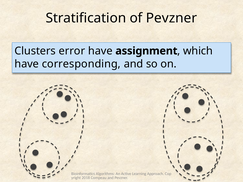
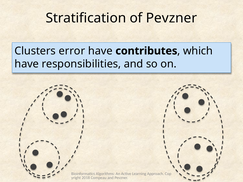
assignment: assignment -> contributes (146, 51)
corresponding: corresponding -> responsibilities (81, 64)
